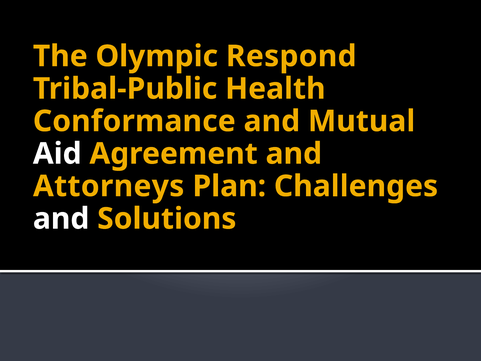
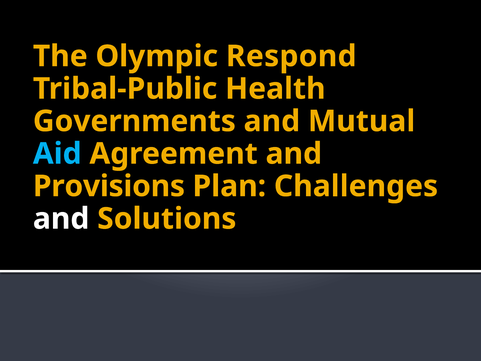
Conformance: Conformance -> Governments (134, 121)
Aid colour: white -> light blue (57, 154)
Attorneys: Attorneys -> Provisions (109, 186)
